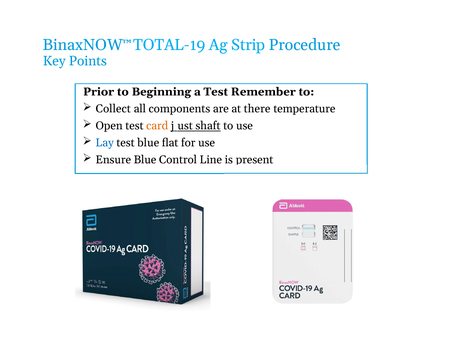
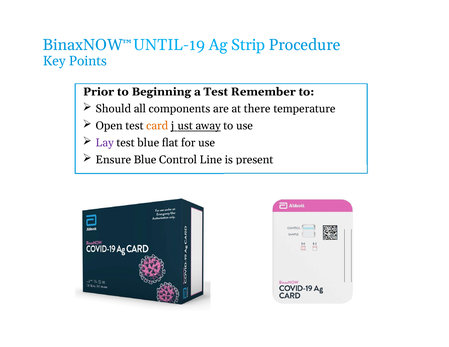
TOTAL-19: TOTAL-19 -> UNTIL-19 (169, 45)
Collect: Collect -> Should (113, 109)
shaft: shaft -> away (208, 126)
Lay colour: blue -> purple (105, 143)
